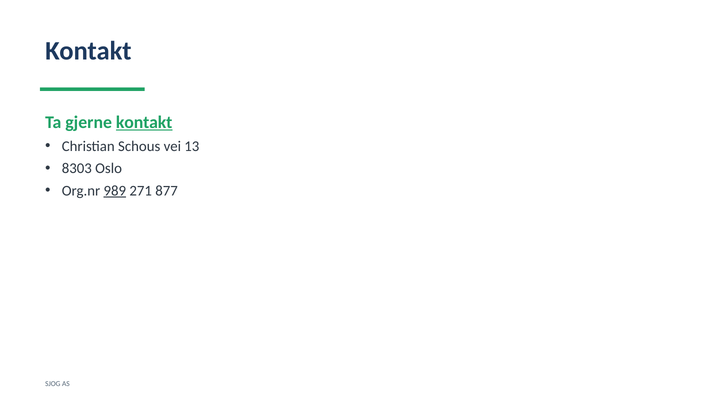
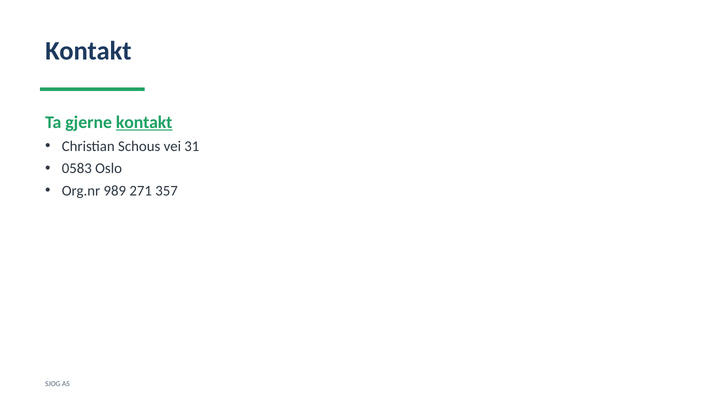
13: 13 -> 31 (192, 146)
8303: 8303 -> 0583 (77, 168)
989 underline: present -> none (115, 190)
877: 877 -> 357 (167, 190)
